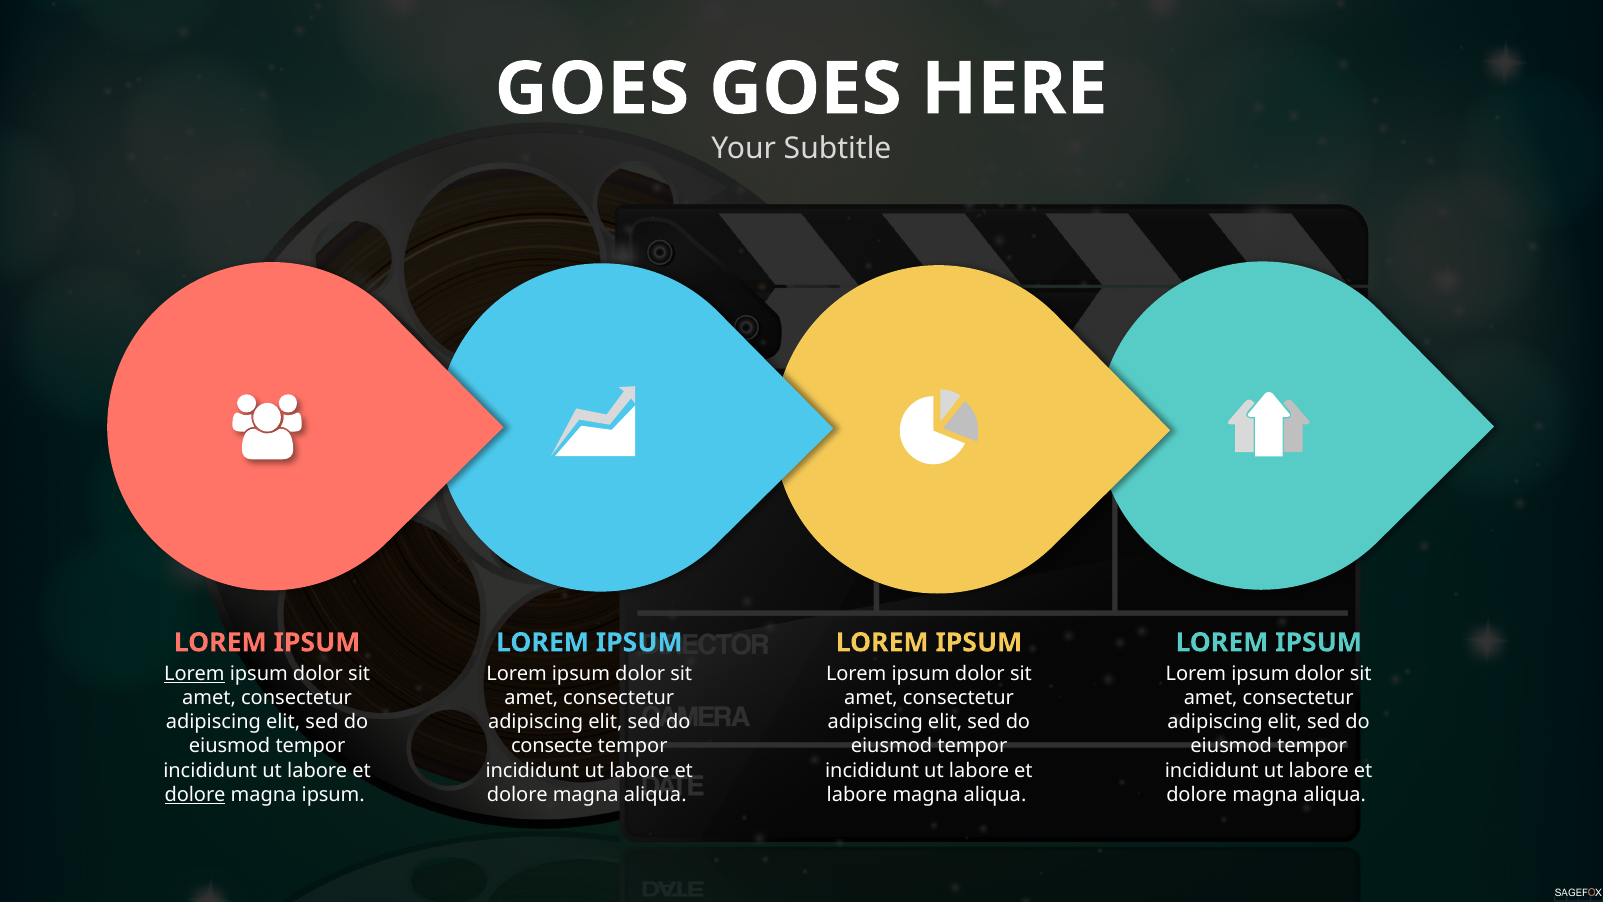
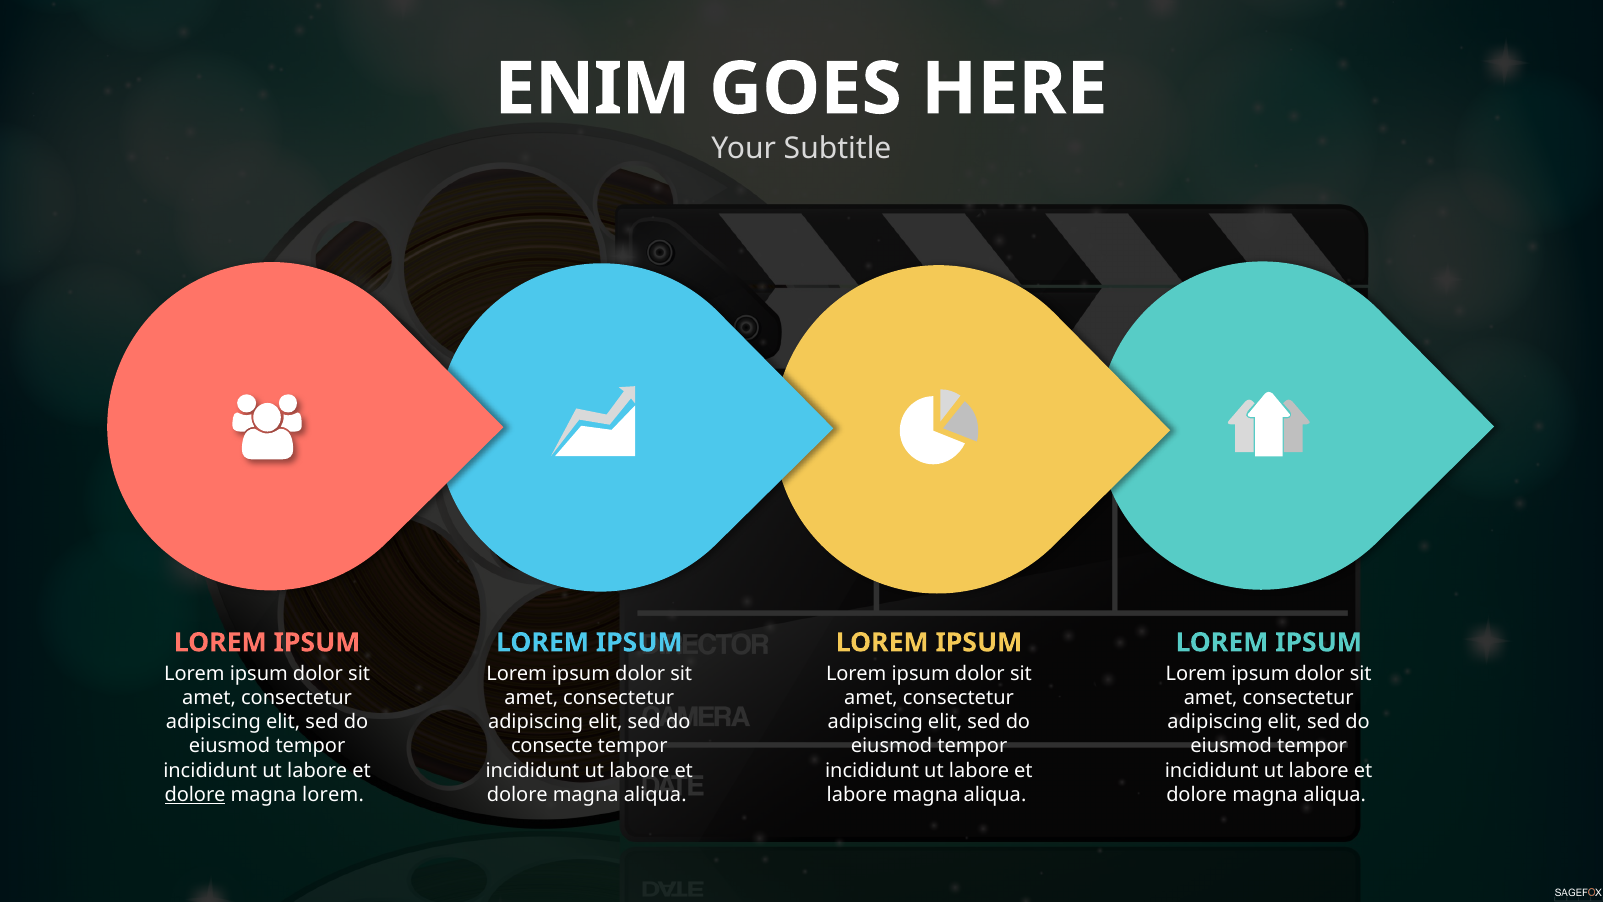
GOES: GOES -> ENIM (593, 89)
Lorem underline: present -> none (194, 674)
magna ipsum: ipsum -> lorem (333, 794)
